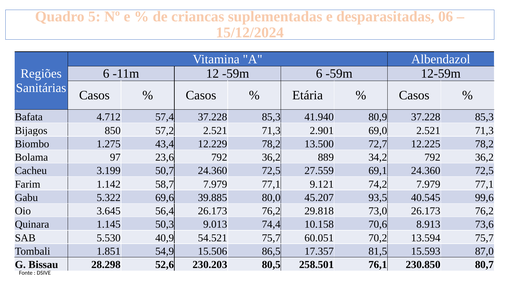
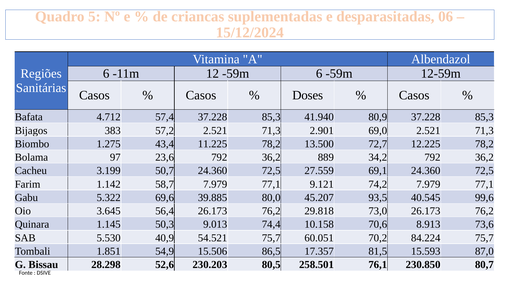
Etária: Etária -> Doses (308, 95)
850: 850 -> 383 (113, 130)
12.229: 12.229 -> 11.225 (213, 144)
13.594: 13.594 -> 84.224 (426, 238)
